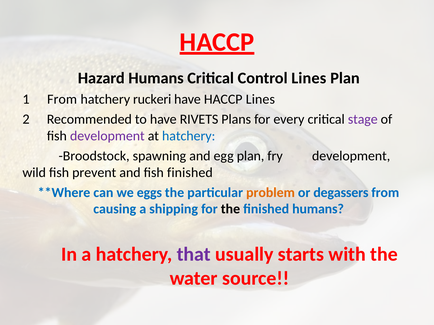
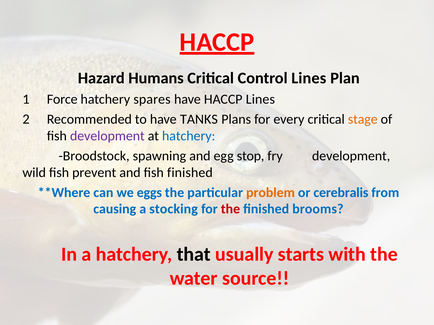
From: From -> Force (62, 99)
ruckeri: ruckeri -> spares (152, 99)
RIVETS: RIVETS -> TANKS (199, 119)
stage colour: purple -> orange (363, 119)
egg plan: plan -> stop (251, 156)
degassers: degassers -> cerebralis (341, 193)
shipping: shipping -> stocking (174, 209)
the colour: black -> red (230, 209)
finished humans: humans -> brooms (318, 209)
that colour: purple -> black (194, 255)
